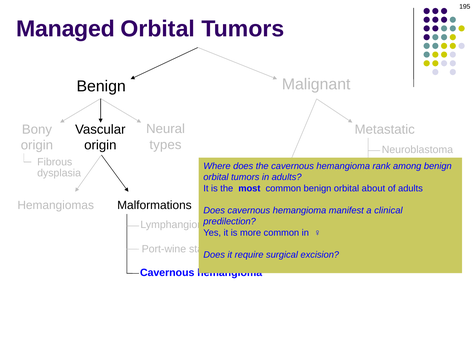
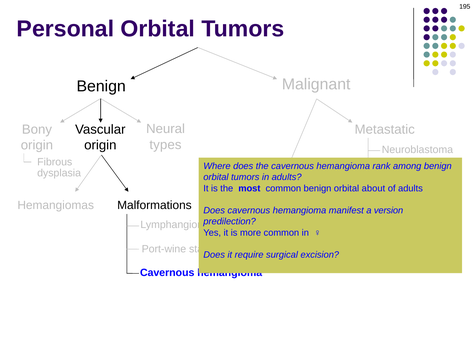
Managed: Managed -> Personal (65, 29)
clinical: clinical -> version (389, 211)
